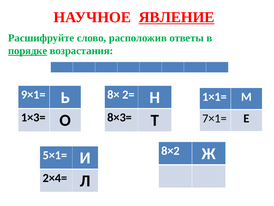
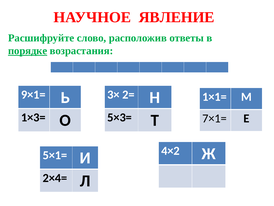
ЯВЛЕНИЕ underline: present -> none (177, 17)
8×: 8× -> 3× (114, 94)
8×3=: 8×3= -> 5×3= (120, 117)
8×2: 8×2 -> 4×2 (171, 151)
